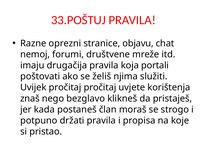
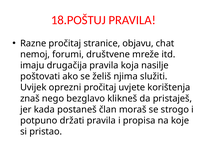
33.POŠTUJ: 33.POŠTUJ -> 18.POŠTUJ (78, 20)
Razne oprezni: oprezni -> pročitaj (65, 43)
portali: portali -> nasilje (155, 66)
Uvijek pročitaj: pročitaj -> oprezni (65, 88)
